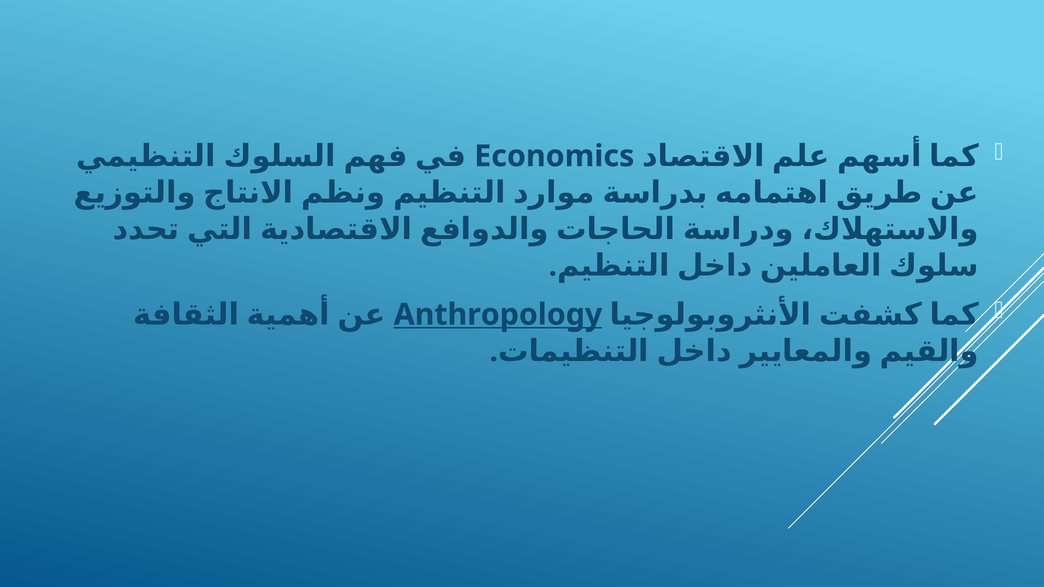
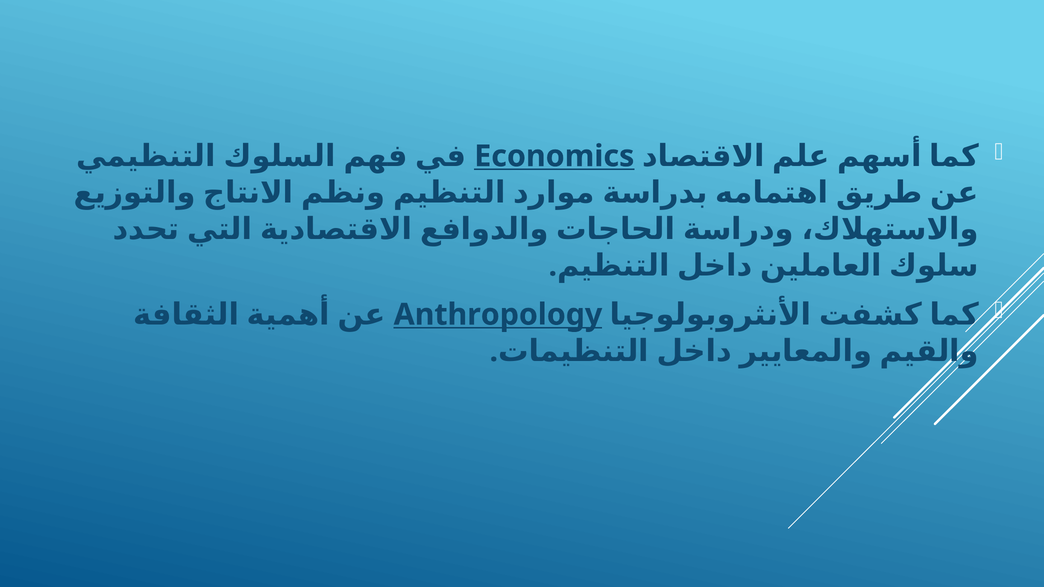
Economics underline: none -> present (554, 156)
